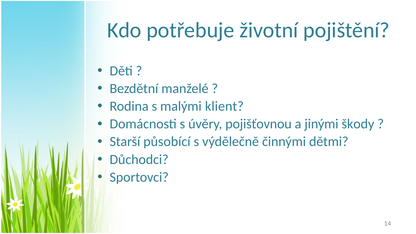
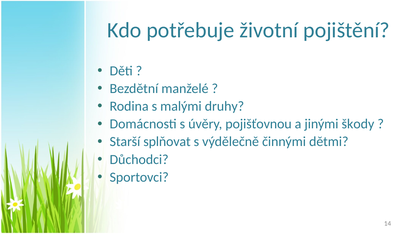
klient: klient -> druhy (224, 106)
působící: působící -> splňovat (167, 142)
